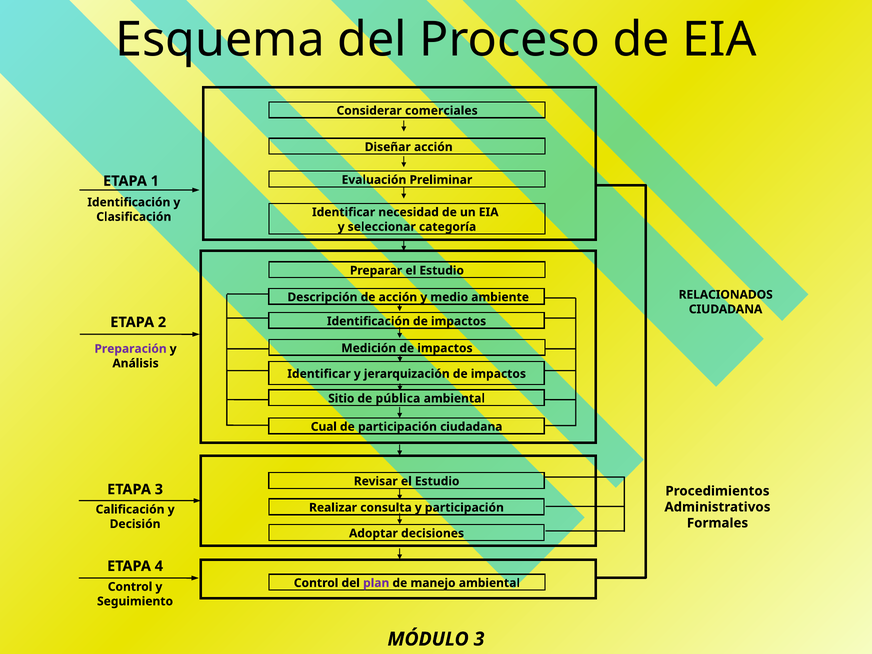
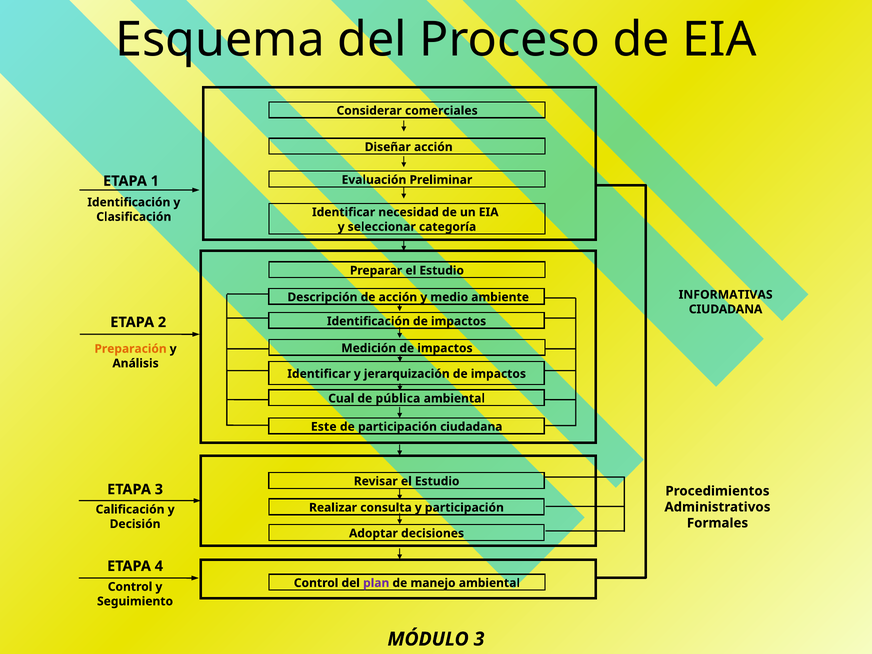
RELACIONADOS: RELACIONADOS -> INFORMATIVAS (726, 295)
Preparación colour: purple -> orange (131, 349)
Sitio: Sitio -> Cual (341, 398)
Cual: Cual -> Este (324, 427)
